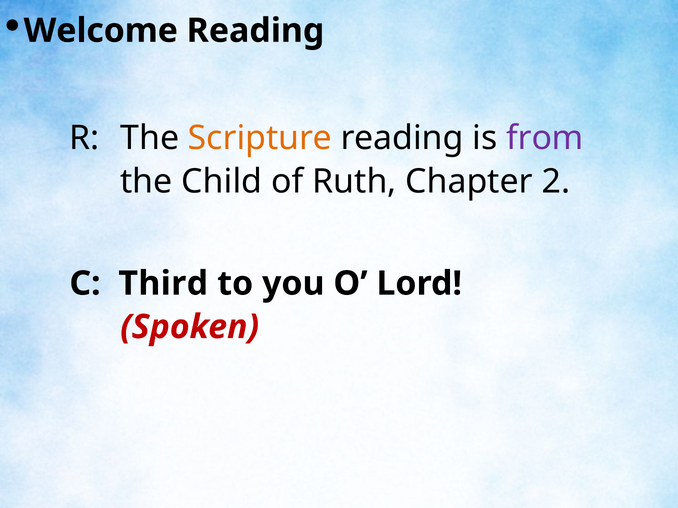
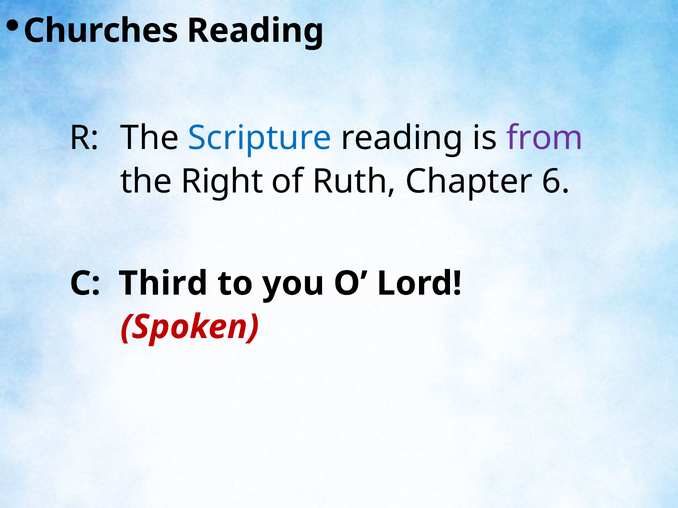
Welcome: Welcome -> Churches (101, 31)
Scripture colour: orange -> blue (260, 138)
Child: Child -> Right (222, 182)
2: 2 -> 6 (556, 182)
